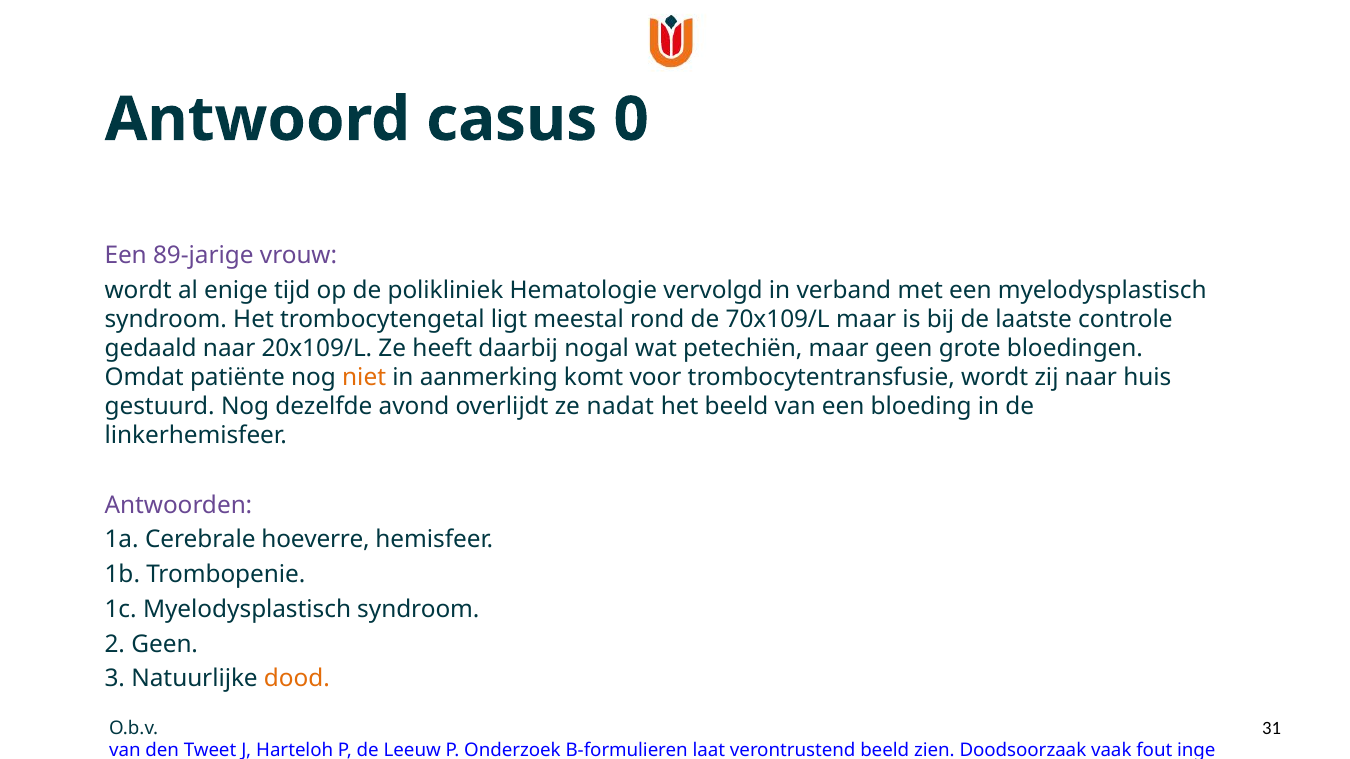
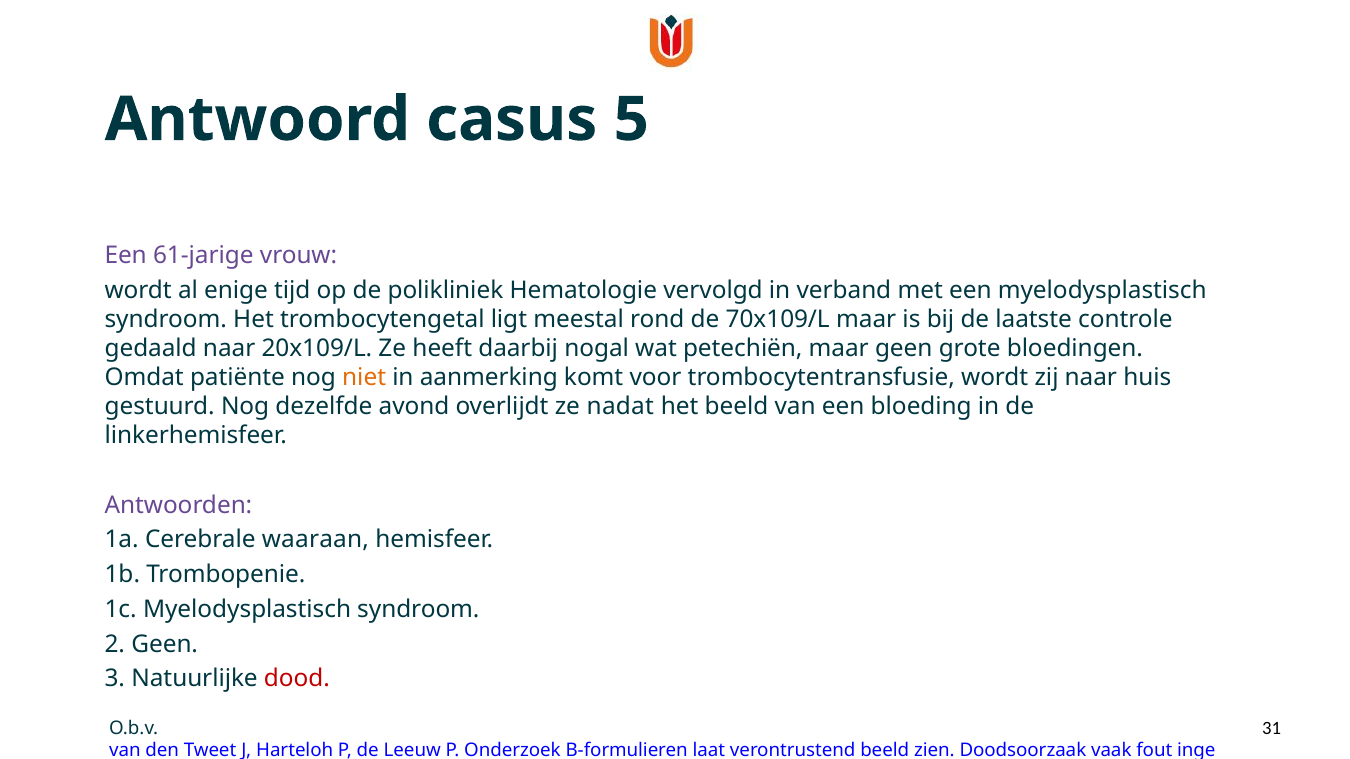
0: 0 -> 5 (631, 120)
89-jarige: 89-jarige -> 61-jarige (203, 255)
hoeverre: hoeverre -> waaraan (315, 540)
dood colour: orange -> red (297, 679)
